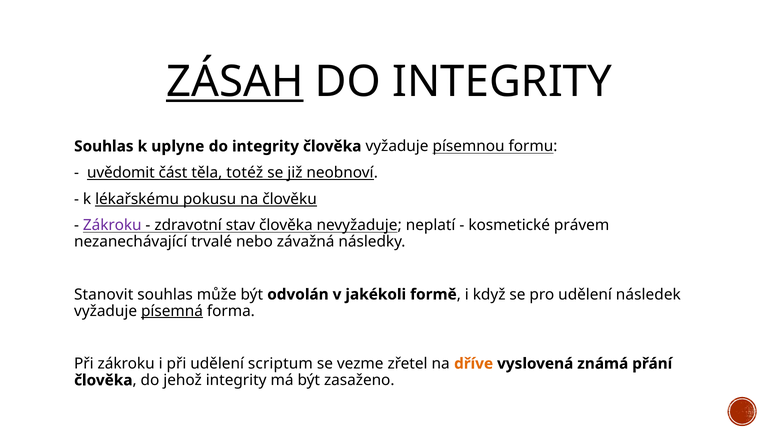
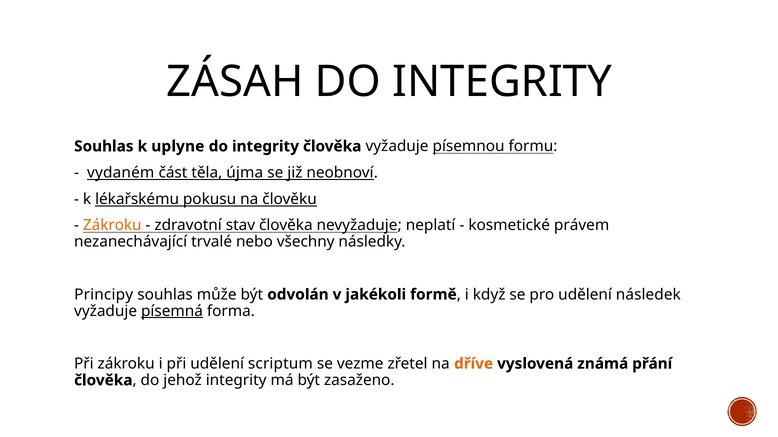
ZÁSAH underline: present -> none (235, 82)
uvědomit: uvědomit -> vydaném (121, 173)
totéž: totéž -> újma (245, 173)
Zákroku colour: purple -> orange (112, 226)
závažná: závažná -> všechny (306, 242)
Stanovit: Stanovit -> Principy (104, 295)
